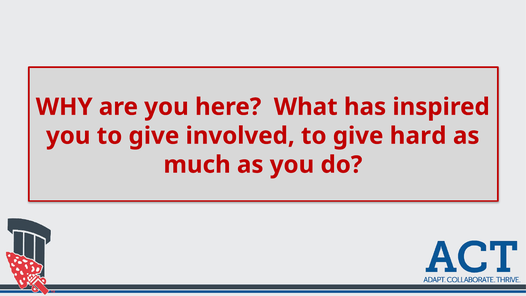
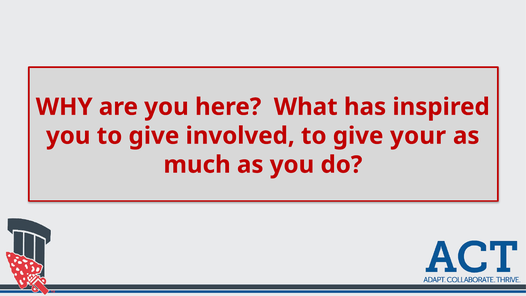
hard: hard -> your (418, 136)
